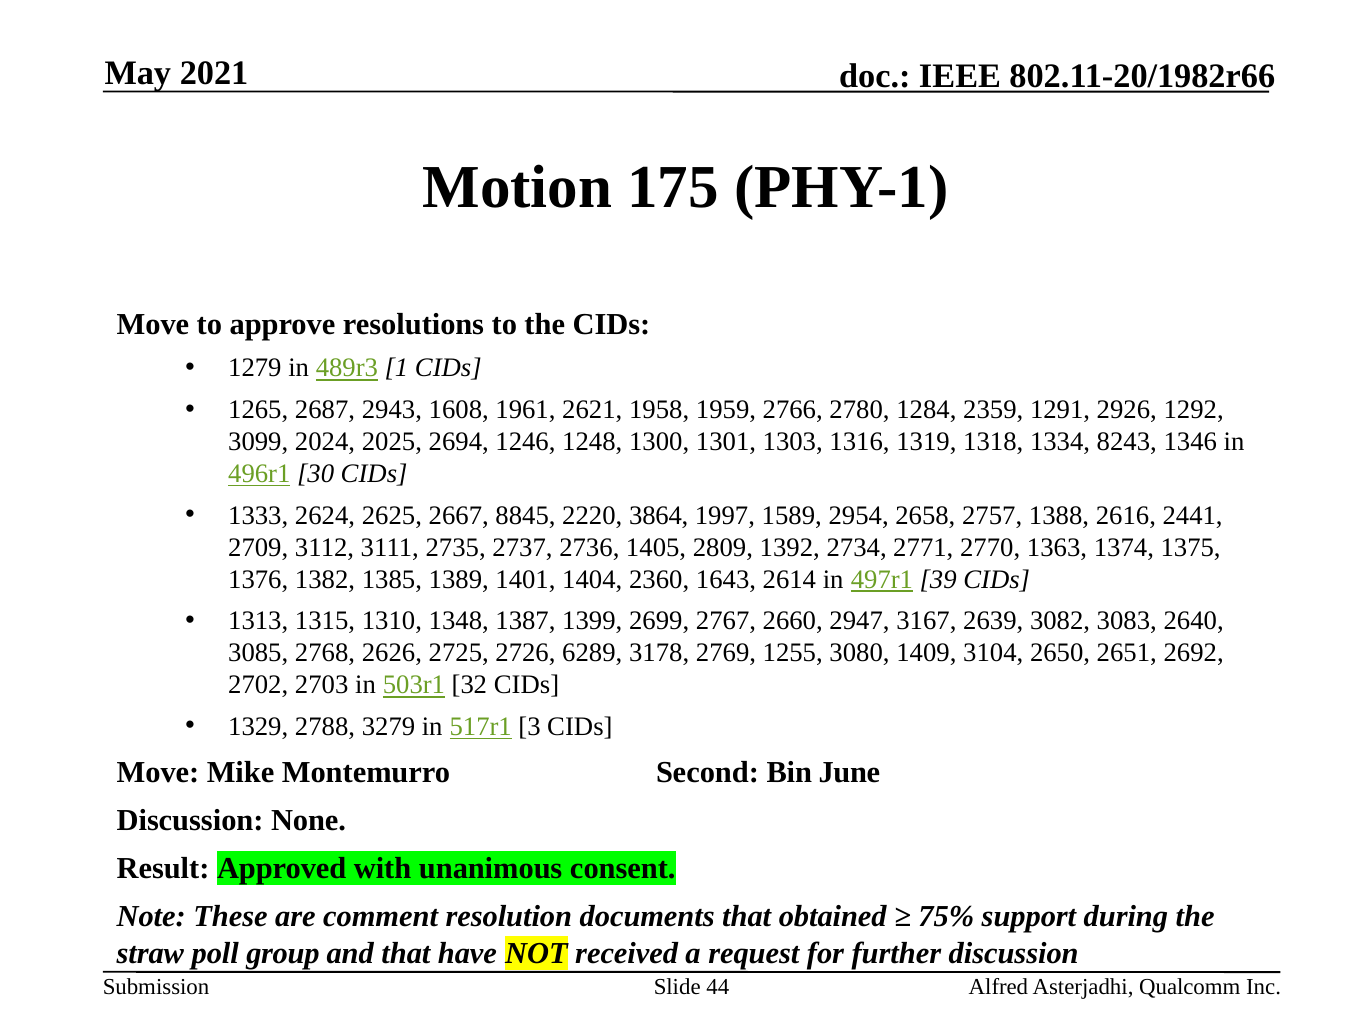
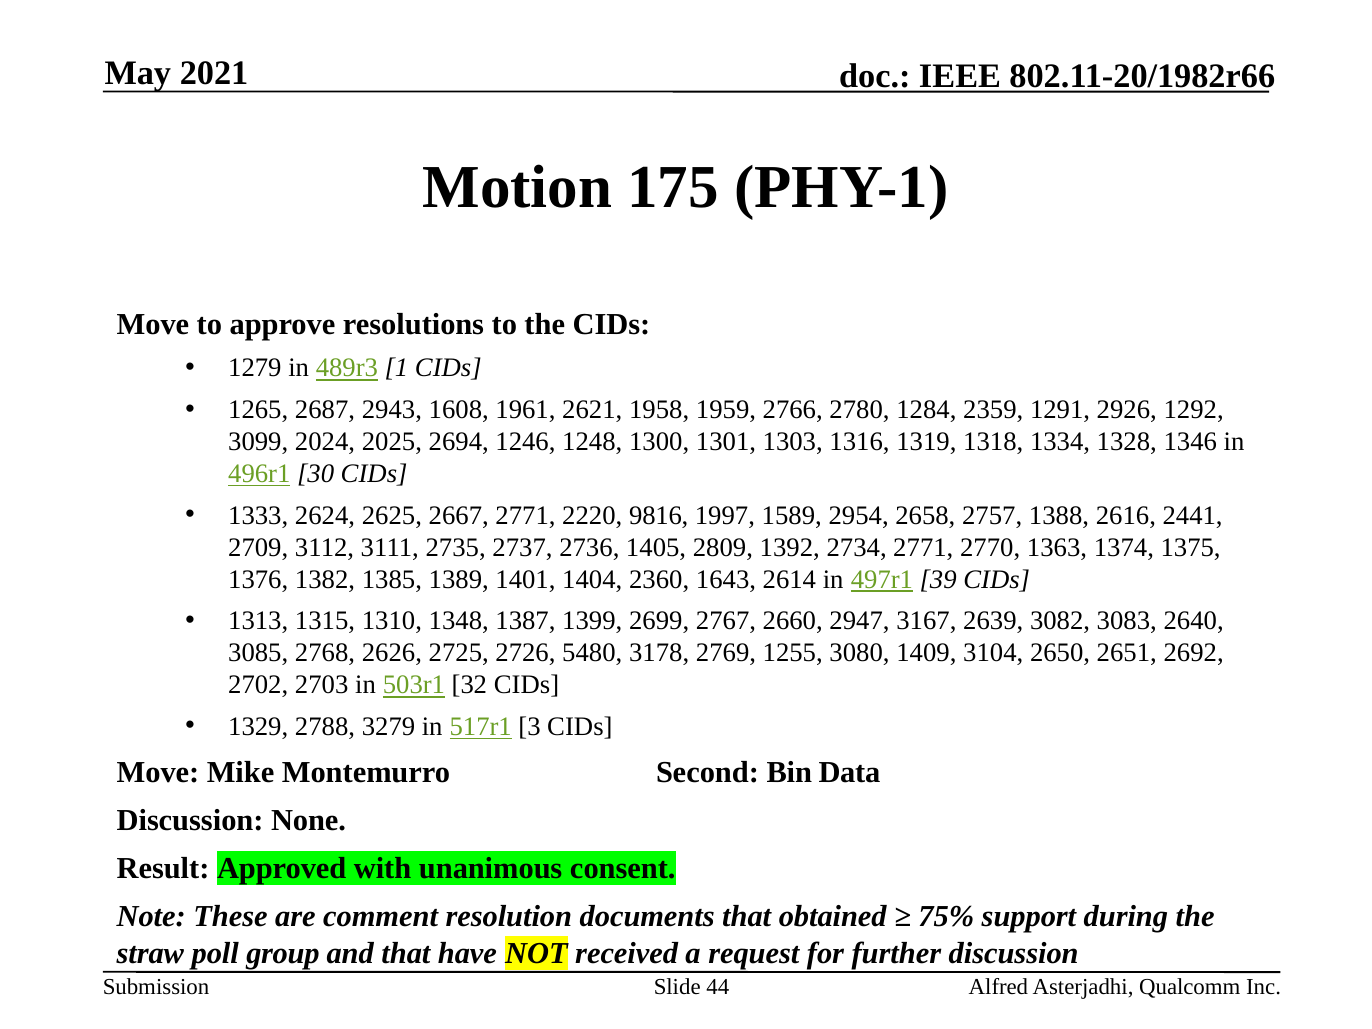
8243: 8243 -> 1328 (1127, 442)
2667 8845: 8845 -> 2771 (526, 515)
3864: 3864 -> 9816 (659, 515)
6289: 6289 -> 5480 (592, 653)
June: June -> Data (849, 772)
